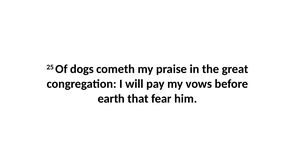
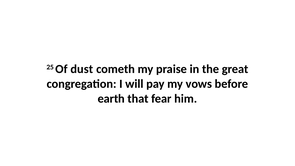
dogs: dogs -> dust (82, 69)
